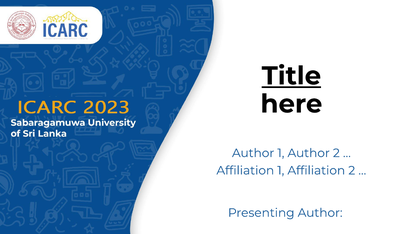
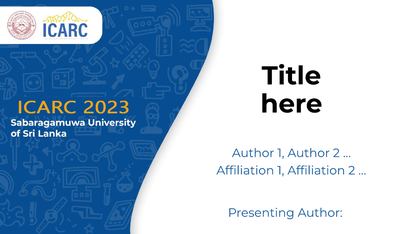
Title underline: present -> none (291, 76)
